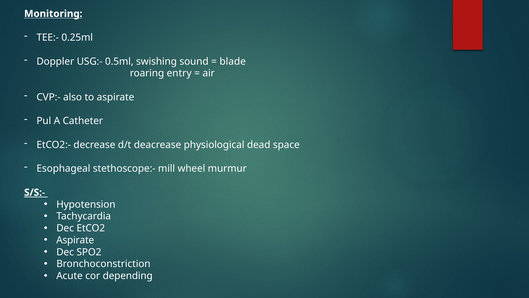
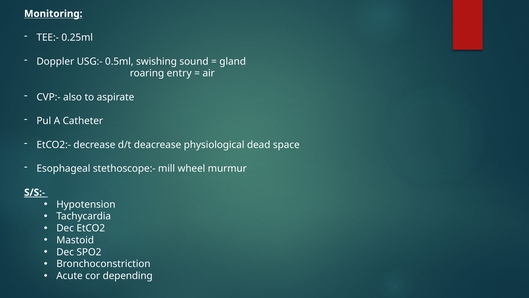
blade: blade -> gland (233, 61)
Aspirate: Aspirate -> Mastoid (75, 240)
